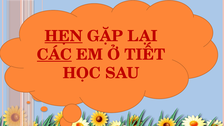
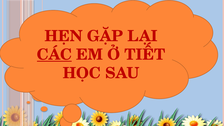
HẸN underline: present -> none (64, 36)
